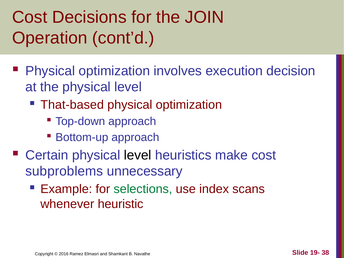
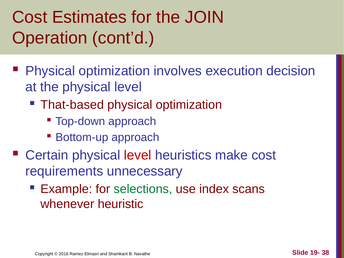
Decisions: Decisions -> Estimates (89, 17)
level colour: black -> red (138, 155)
subproblems: subproblems -> requirements (64, 171)
